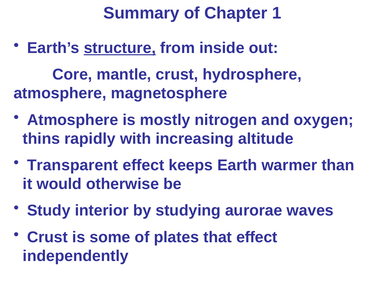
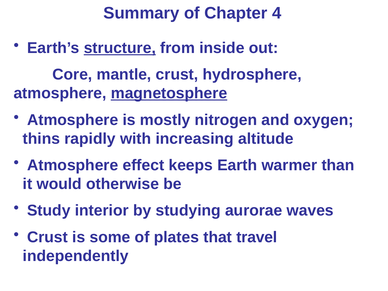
1: 1 -> 4 (277, 13)
magnetosphere underline: none -> present (169, 93)
Transparent: Transparent -> Atmosphere (73, 165)
that effect: effect -> travel (257, 237)
